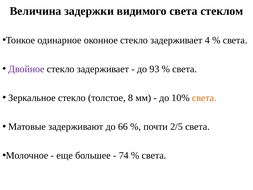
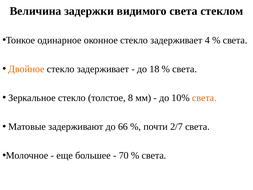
Двойное colour: purple -> orange (26, 69)
93: 93 -> 18 (154, 69)
2/5: 2/5 -> 2/7 (177, 127)
74: 74 -> 70 (124, 155)
